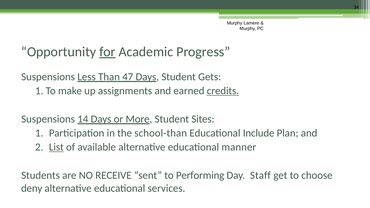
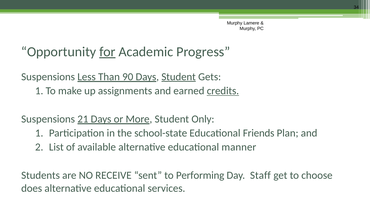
47: 47 -> 90 (128, 77)
Student underline: none -> present (179, 77)
14: 14 -> 21 (83, 119)
Sites: Sites -> Only (203, 119)
school-than: school-than -> school-state (161, 133)
Include: Include -> Friends (259, 133)
List underline: present -> none (56, 147)
deny: deny -> does (32, 188)
